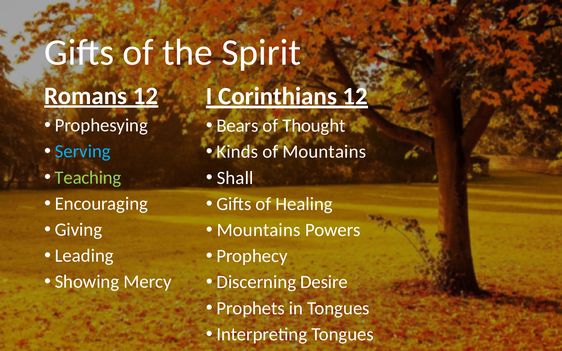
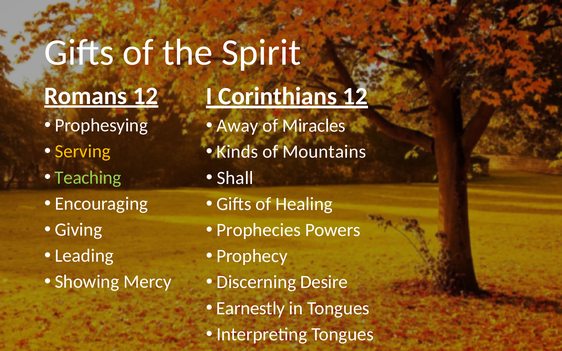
Bears: Bears -> Away (237, 126)
Thought: Thought -> Miracles (314, 126)
Serving colour: light blue -> yellow (83, 152)
Mountains: Mountains -> Prophecies (259, 230)
Prophets: Prophets -> Earnestly (251, 308)
